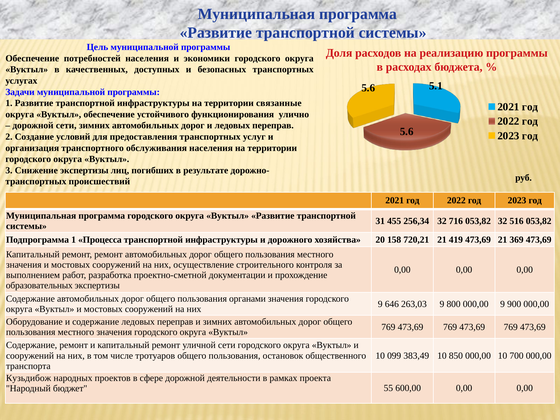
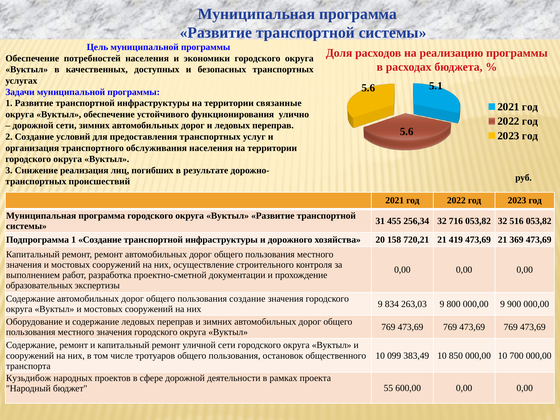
Снижение экспертизы: экспертизы -> реализация (84, 170)
1 Процесса: Процесса -> Создание (100, 240)
пользования органами: органами -> создание (247, 299)
646: 646 -> 834 (392, 304)
